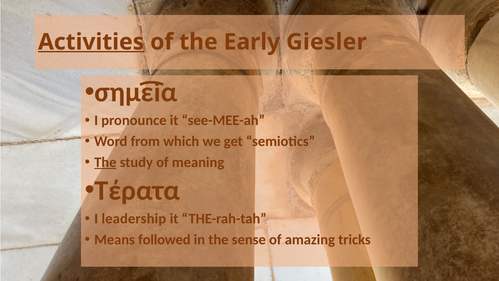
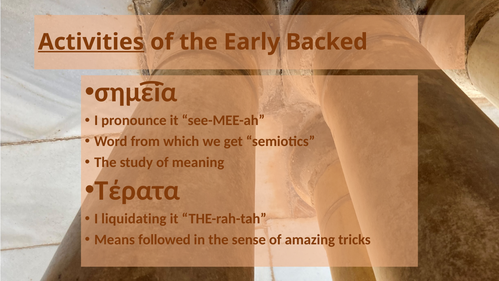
Giesler: Giesler -> Backed (327, 42)
The underline: present -> none (105, 162)
leadership: leadership -> liquidating (134, 219)
